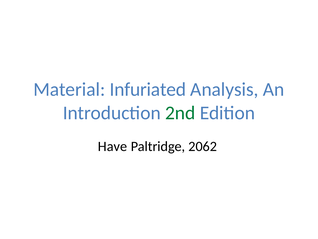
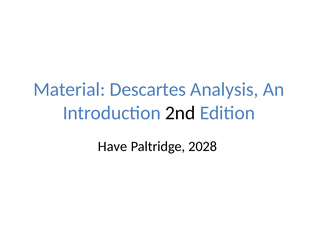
Infuriated: Infuriated -> Descartes (148, 89)
2nd colour: green -> black (180, 113)
2062: 2062 -> 2028 (203, 146)
